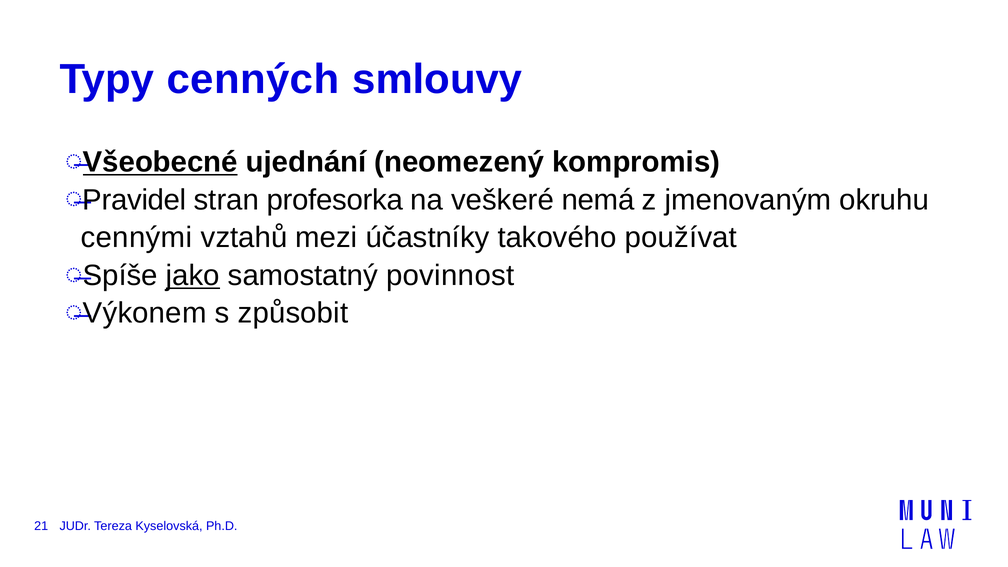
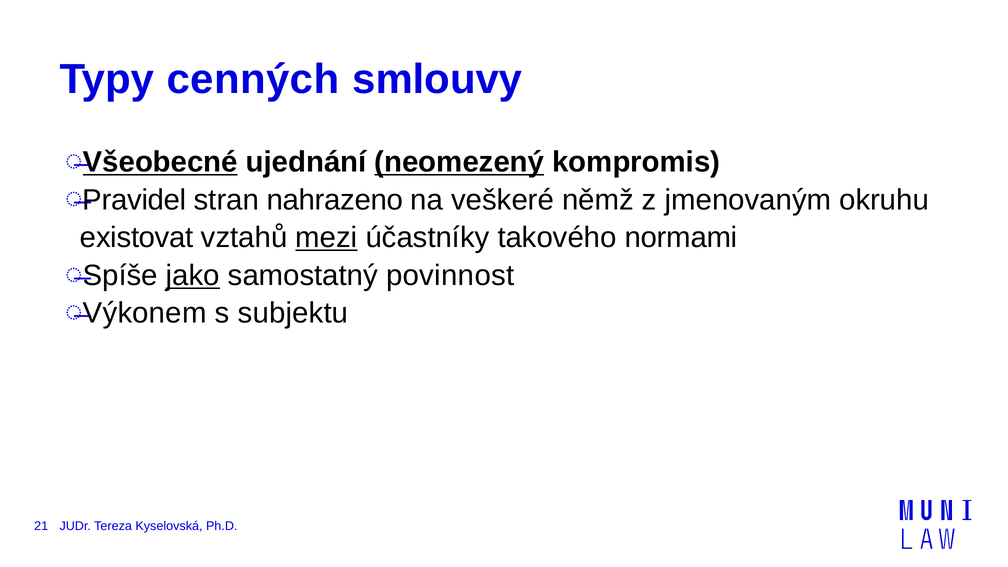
neomezený underline: none -> present (459, 162)
profesorka: profesorka -> nahrazeno (335, 200)
nemá: nemá -> němž (598, 200)
cennými: cennými -> existovat (137, 238)
mezi underline: none -> present (326, 238)
používat: používat -> normami (681, 238)
způsobit: způsobit -> subjektu (293, 313)
